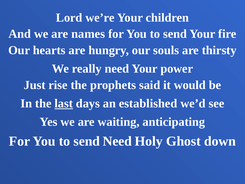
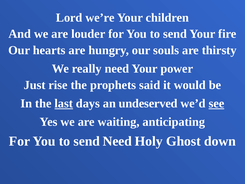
names: names -> louder (88, 34)
established: established -> undeserved (148, 103)
see underline: none -> present (216, 103)
